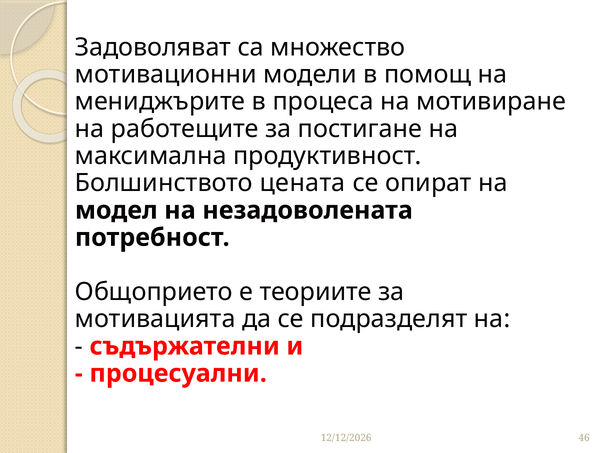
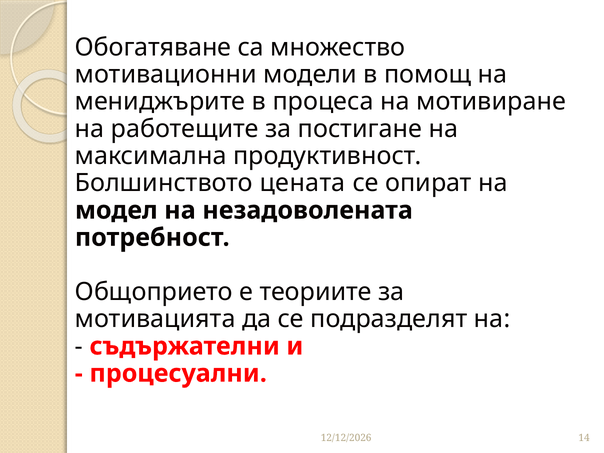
Задоволяват: Задоволяват -> Обогатяване (153, 47)
46: 46 -> 14 (584, 438)
